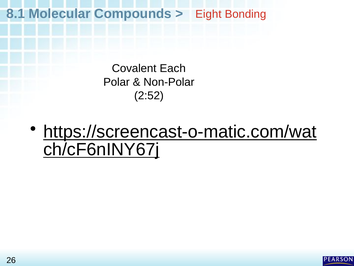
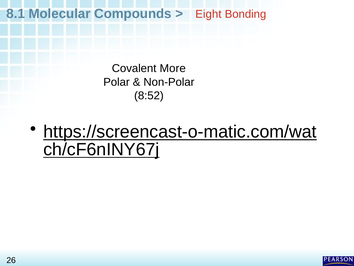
Each: Each -> More (173, 68)
2:52: 2:52 -> 8:52 (149, 95)
